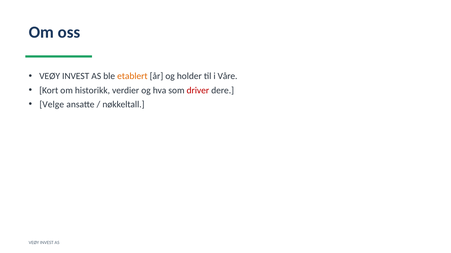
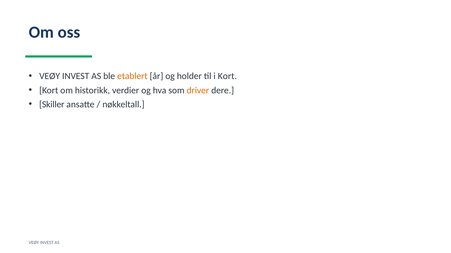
i Våre: Våre -> Kort (227, 76)
driver colour: red -> orange (198, 90)
Velge: Velge -> Skiller (52, 105)
